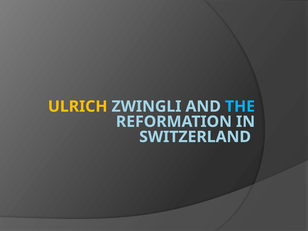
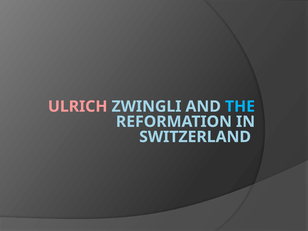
ULRICH colour: yellow -> pink (78, 106)
